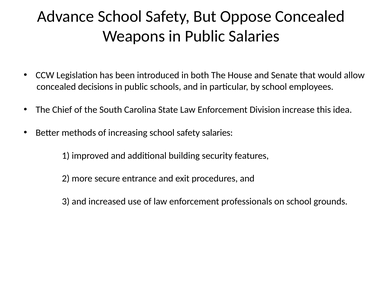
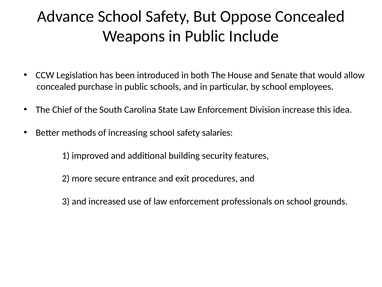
Public Salaries: Salaries -> Include (254, 36)
decisions: decisions -> purchase (95, 87)
